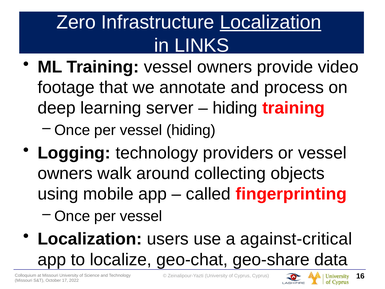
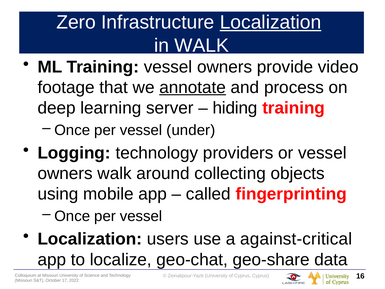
in LINKS: LINKS -> WALK (202, 45)
annotate underline: none -> present (193, 87)
vessel hiding: hiding -> under (191, 130)
